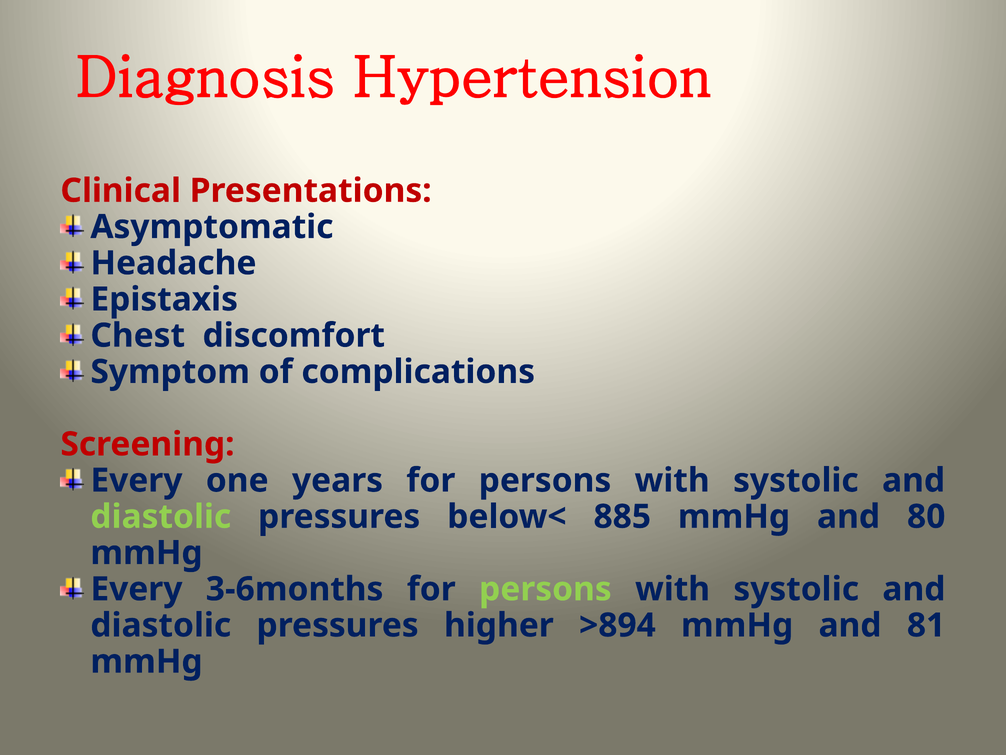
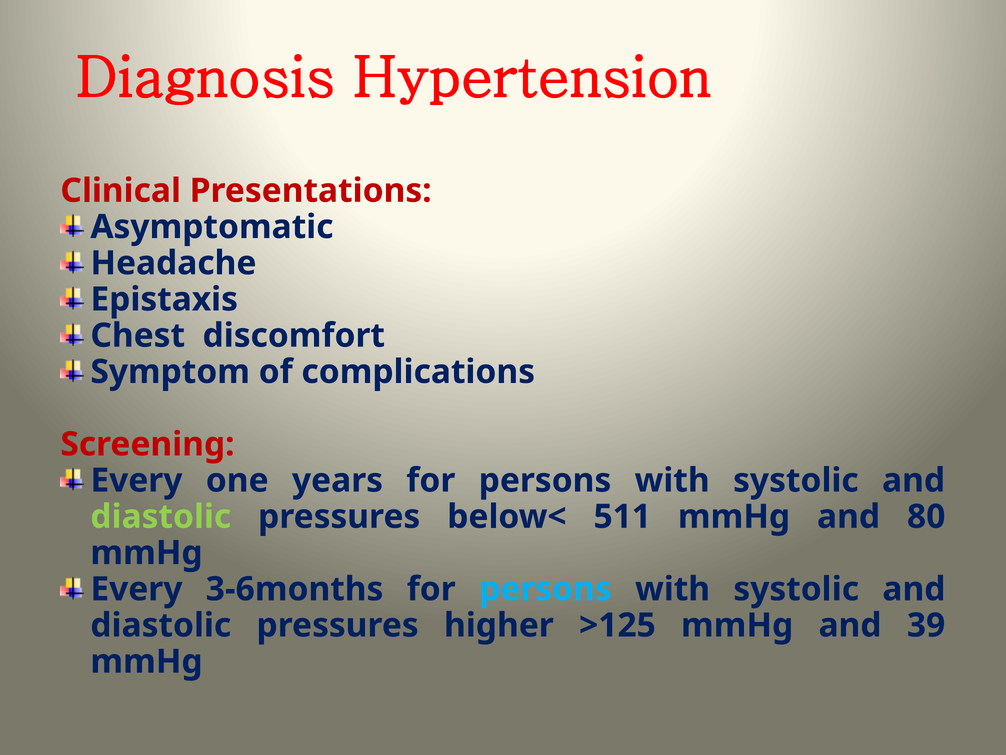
885: 885 -> 511 (622, 516)
persons colour: light green -> light blue (545, 589)
>894: >894 -> >125 (617, 625)
81: 81 -> 39 (926, 625)
